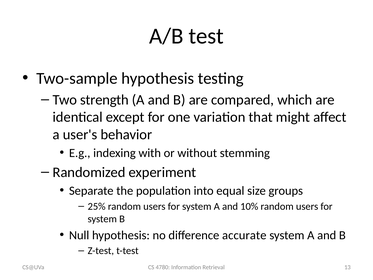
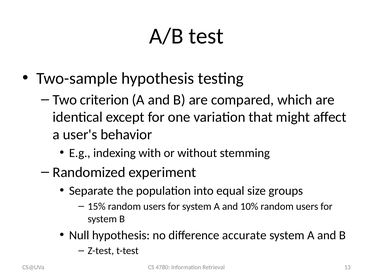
strength: strength -> criterion (104, 100)
25%: 25% -> 15% (97, 206)
